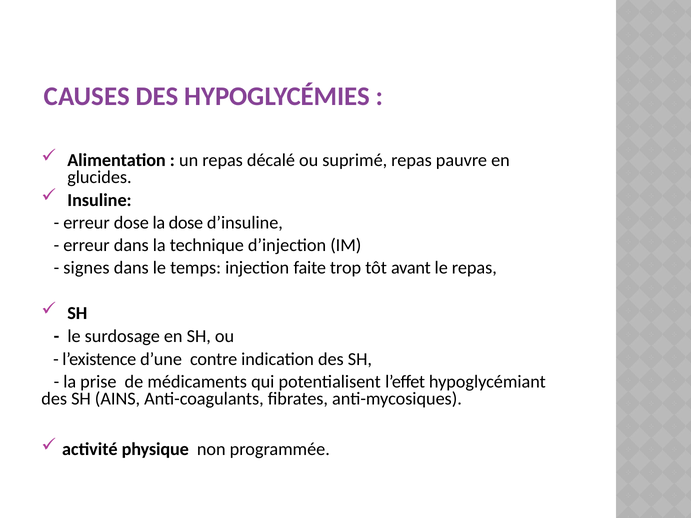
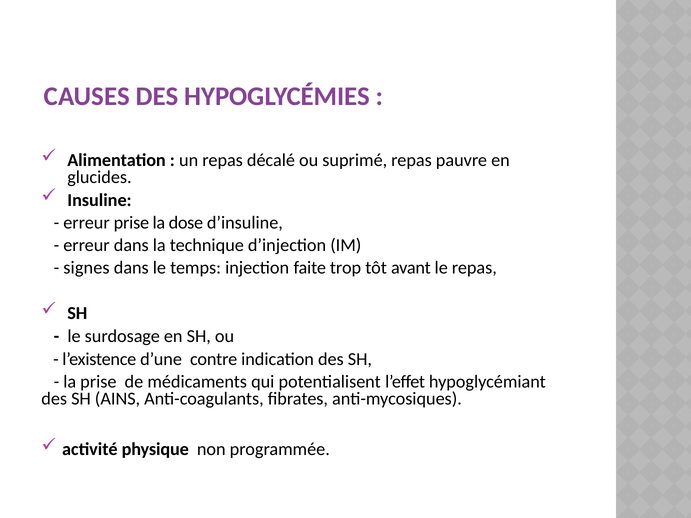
erreur dose: dose -> prise (131, 223)
